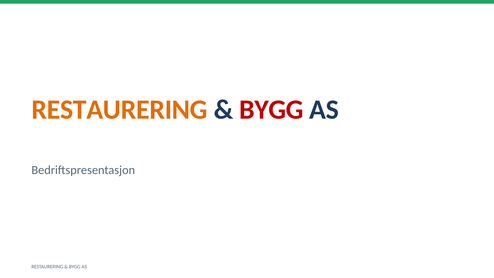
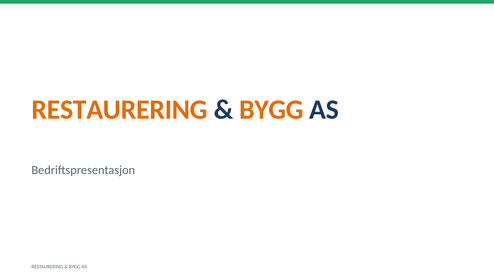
BYGG colour: red -> orange (271, 110)
